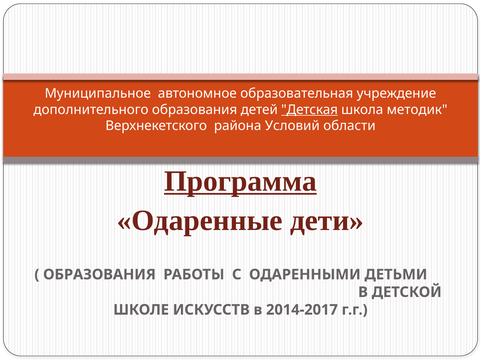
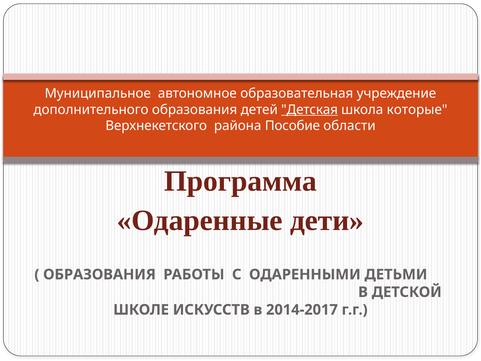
методик: методик -> которые (417, 110)
Условий: Условий -> Пособие (292, 126)
Программа underline: present -> none (240, 181)
